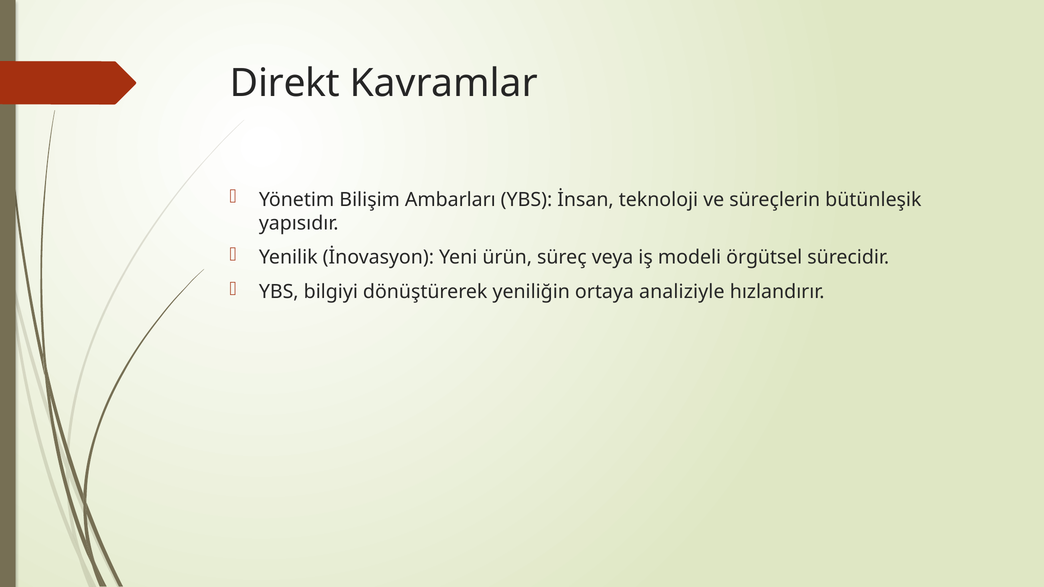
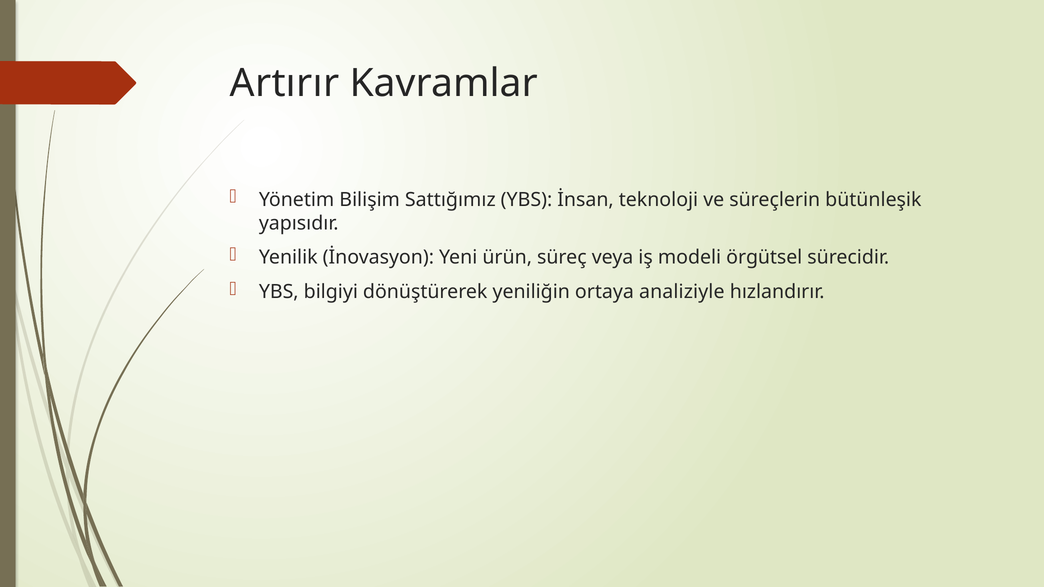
Direkt: Direkt -> Artırır (285, 84)
Ambarları: Ambarları -> Sattığımız (450, 200)
